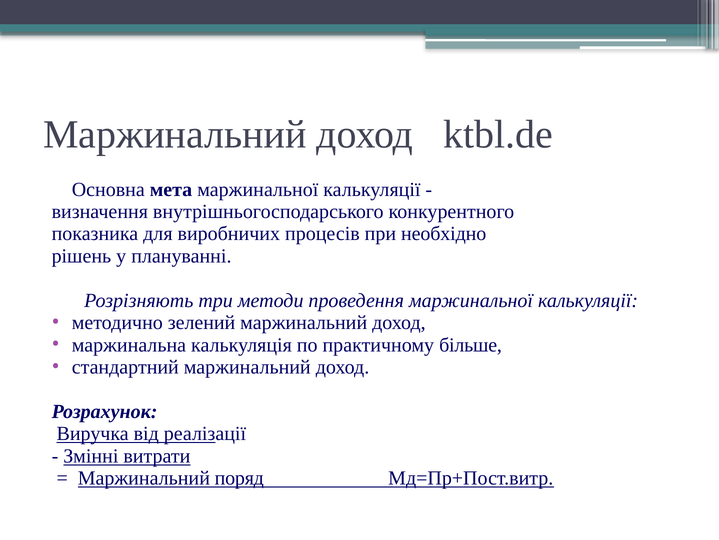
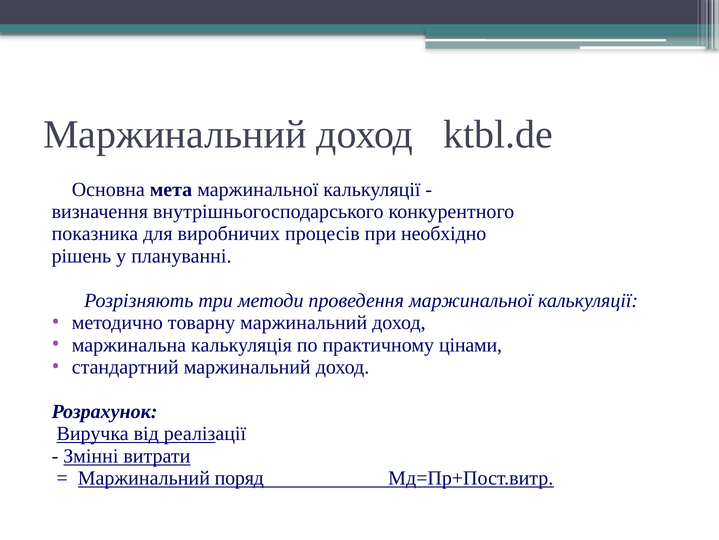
зелений: зелений -> товарну (202, 322)
більше: більше -> цінами (471, 344)
